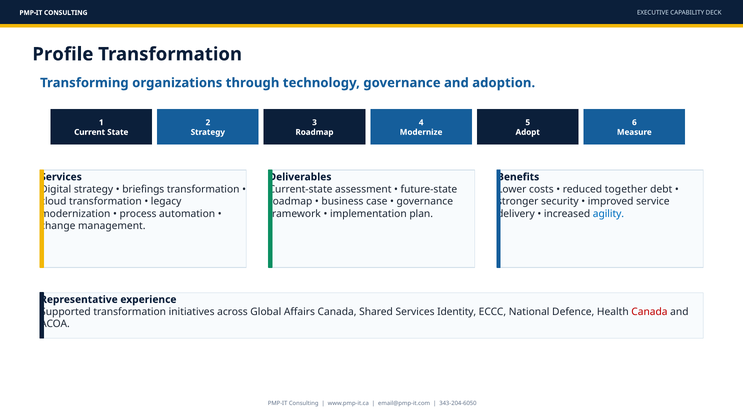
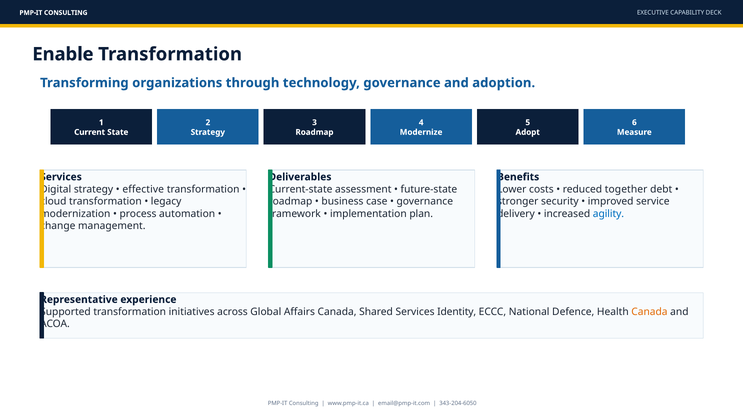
Profile: Profile -> Enable (63, 54)
briefings: briefings -> effective (143, 189)
Canada colour: red -> orange (649, 312)
